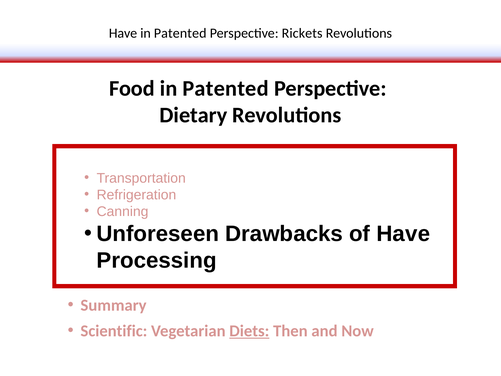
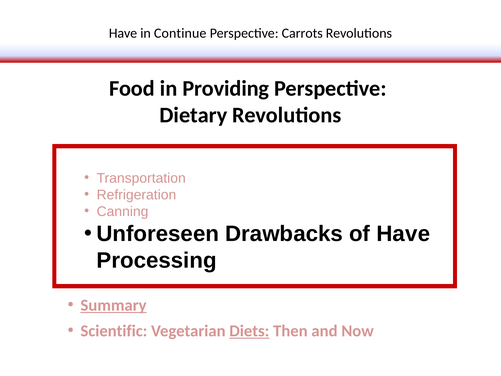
Patented: Patented -> Continue (180, 33)
Rickets: Rickets -> Carrots (302, 33)
Food in Patented: Patented -> Providing (226, 88)
Summary underline: none -> present (114, 305)
